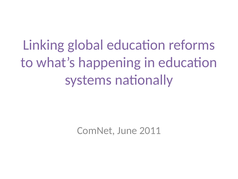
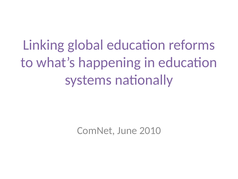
2011: 2011 -> 2010 (150, 130)
